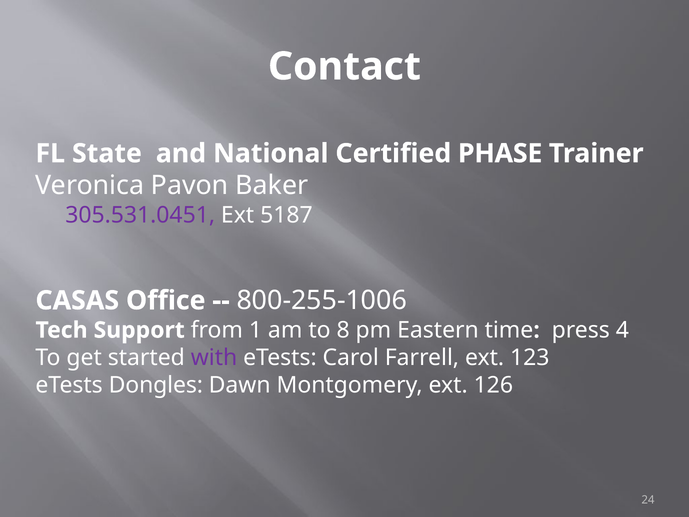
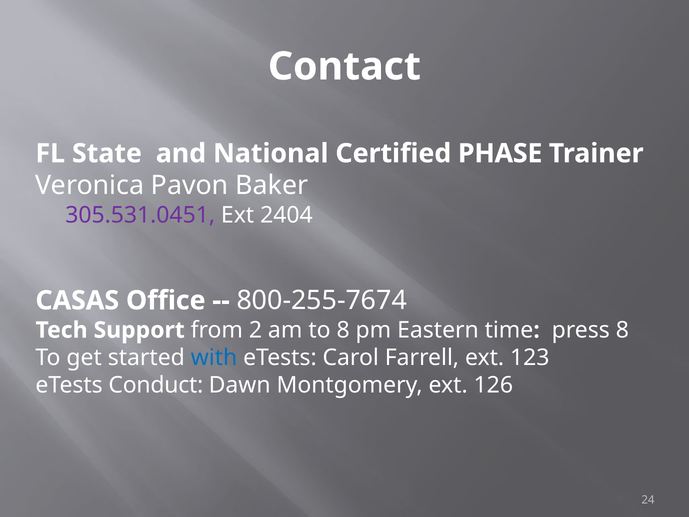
5187: 5187 -> 2404 (286, 215)
800-255-1006: 800-255-1006 -> 800-255-7674 (322, 300)
1: 1 -> 2 (255, 330)
press 4: 4 -> 8 (622, 330)
with colour: purple -> blue (214, 358)
Dongles: Dongles -> Conduct (156, 385)
